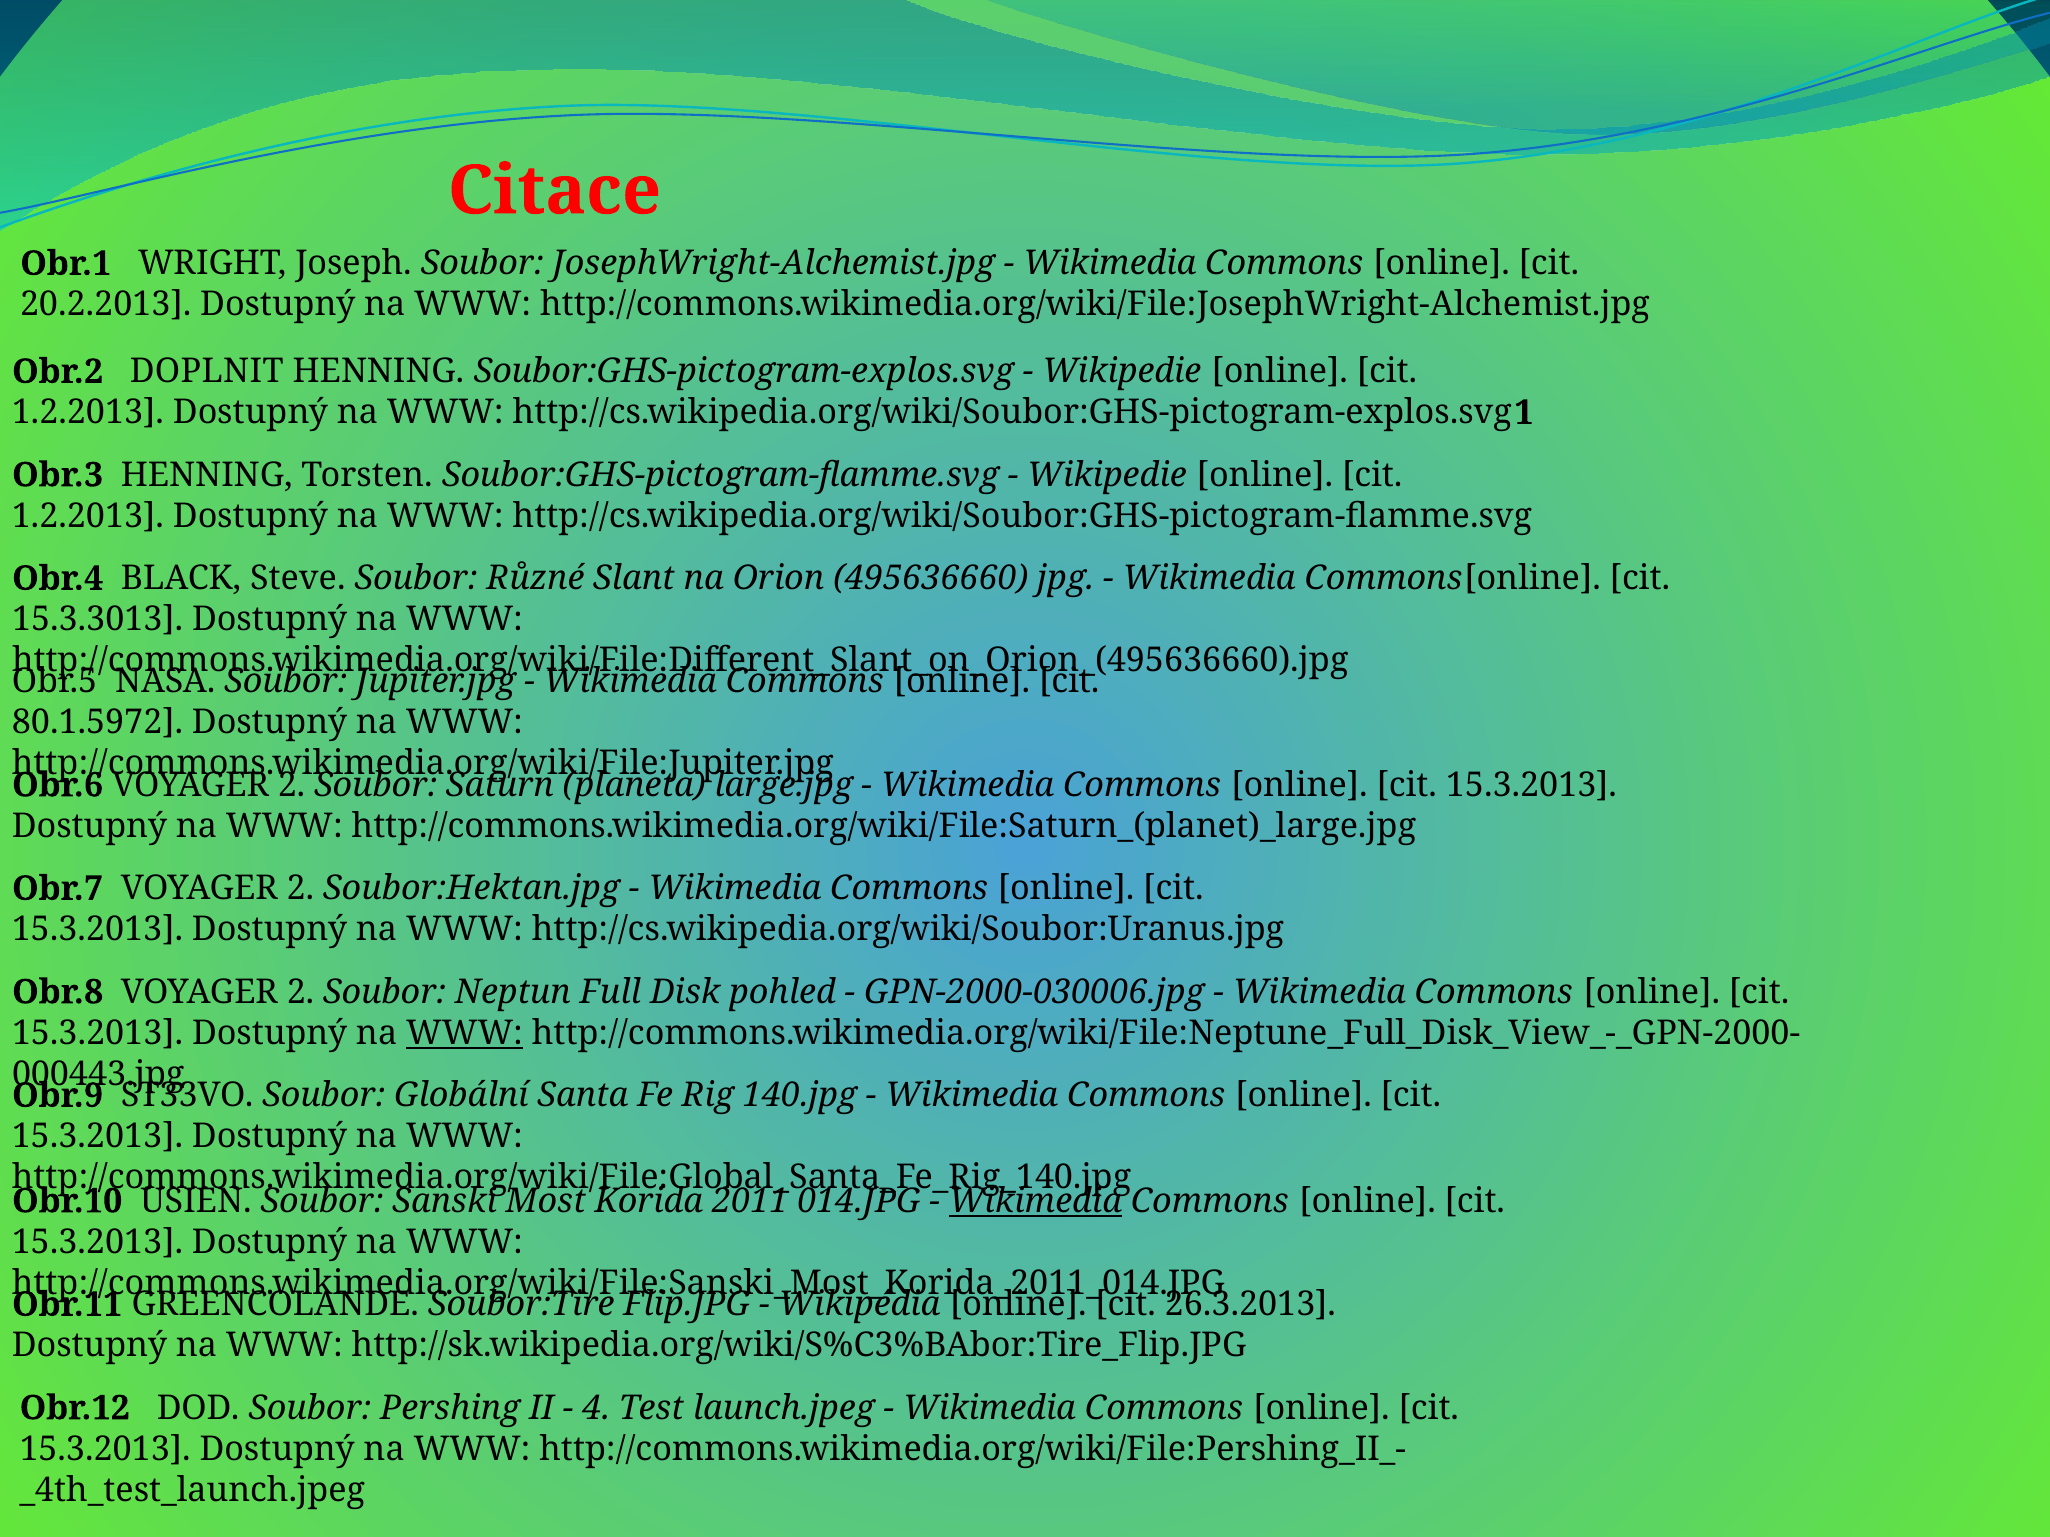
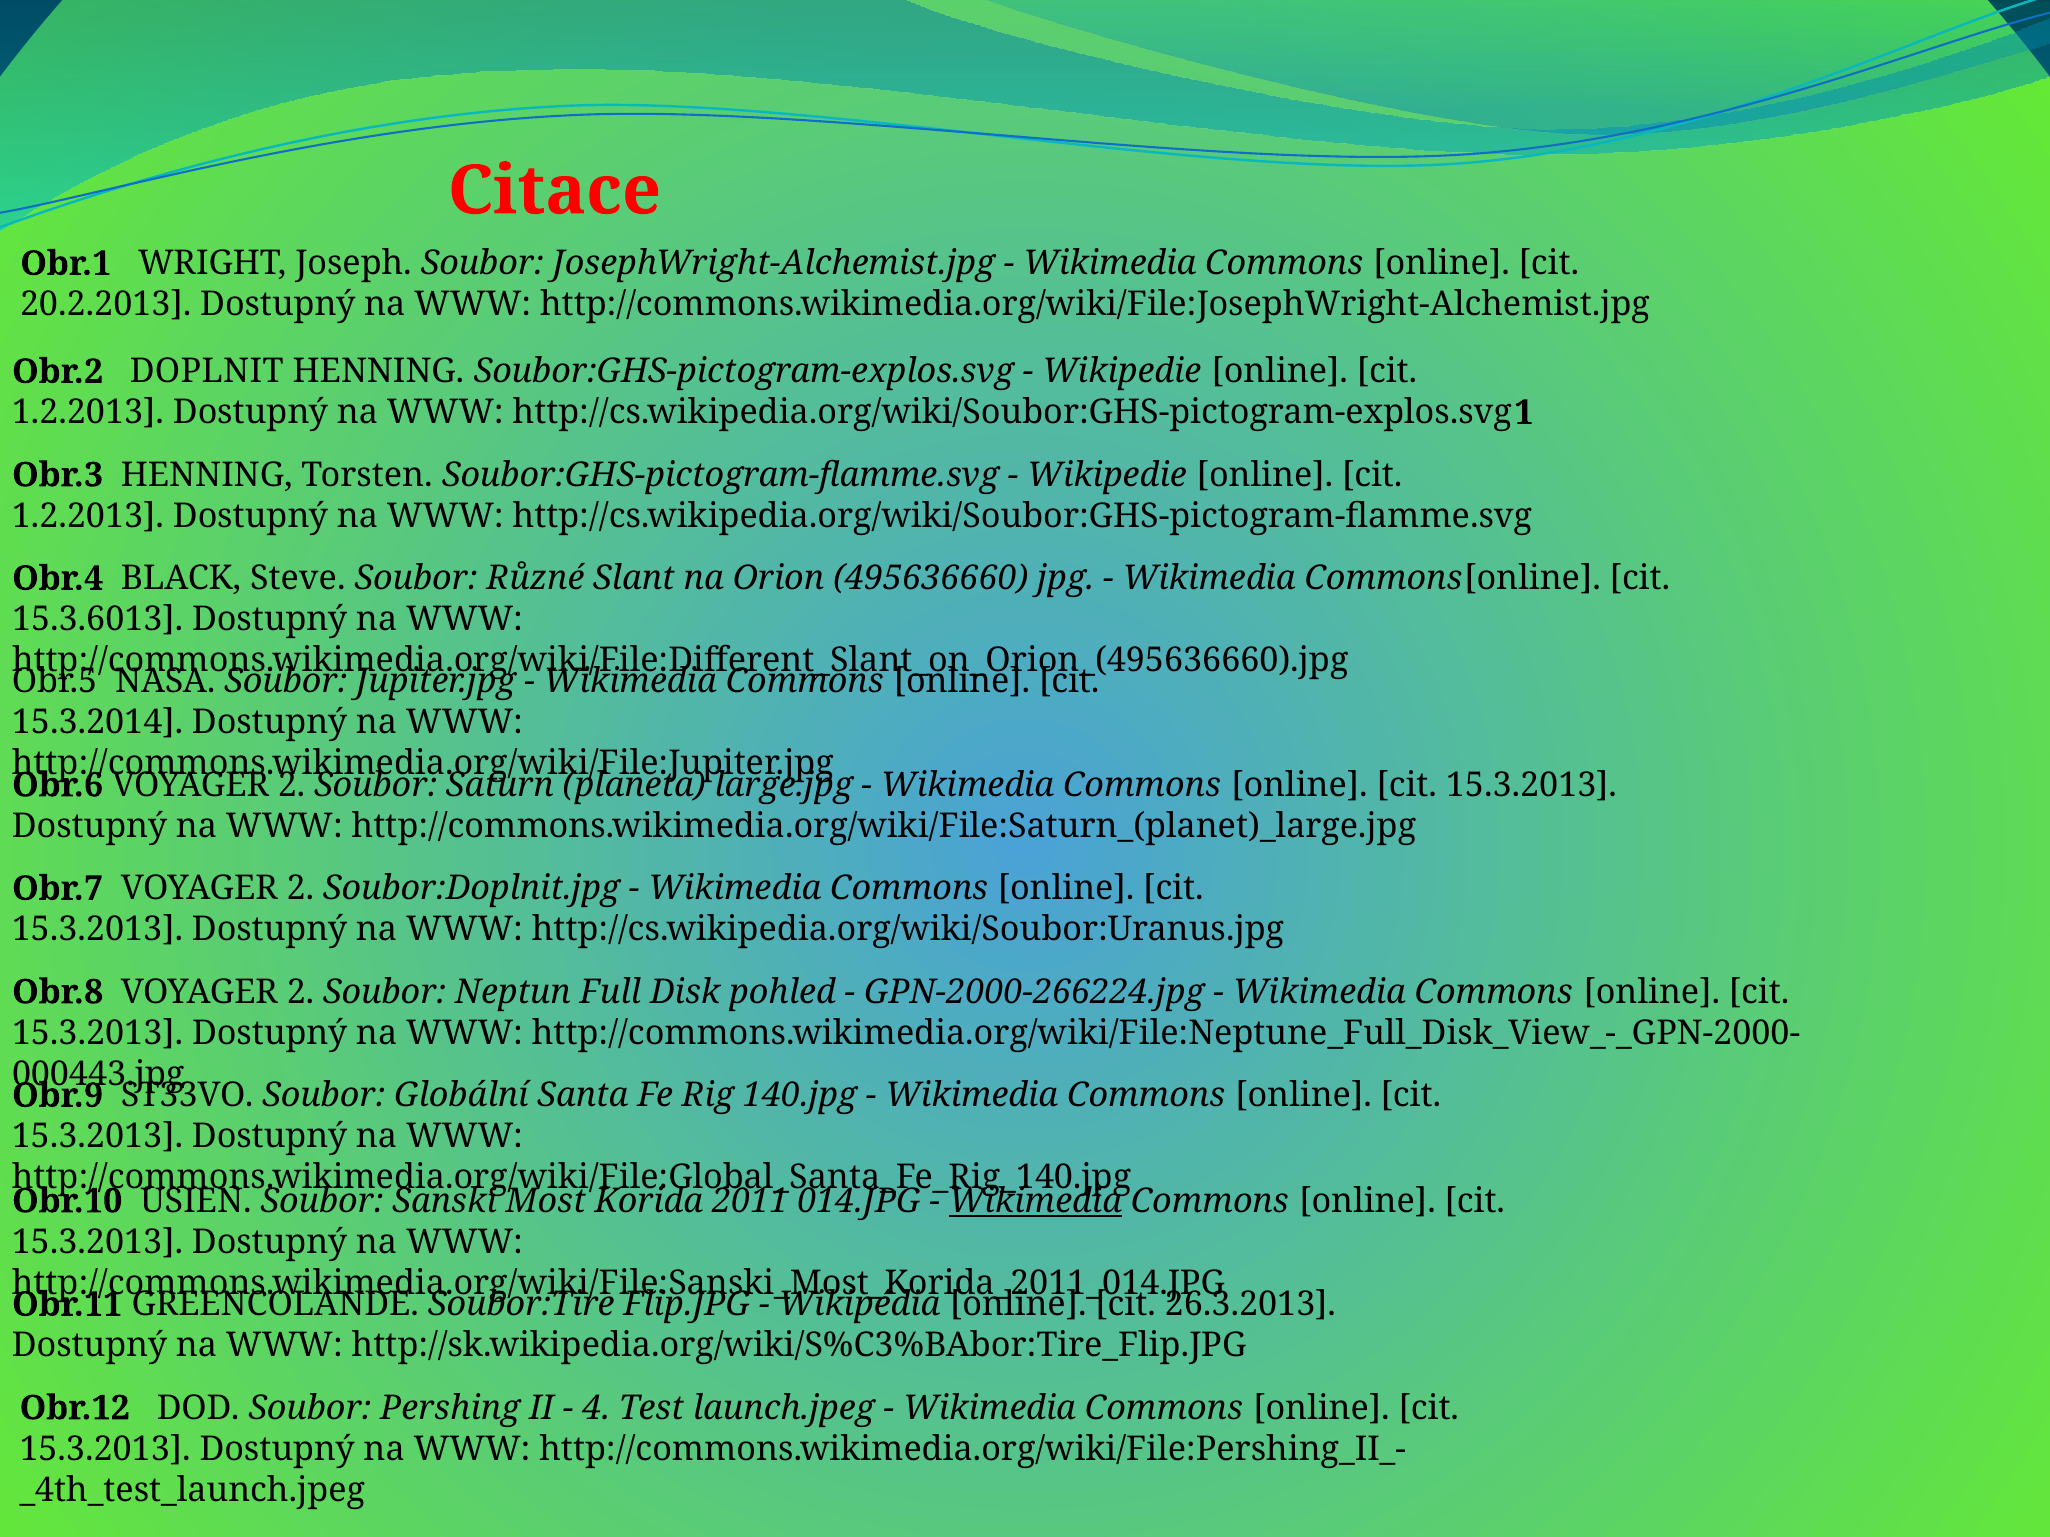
15.3.3013: 15.3.3013 -> 15.3.6013 (98, 620)
80.1.5972: 80.1.5972 -> 15.3.2014 (98, 723)
Soubor:Hektan.jpg: Soubor:Hektan.jpg -> Soubor:Doplnit.jpg (472, 889)
GPN-2000-030006.jpg: GPN-2000-030006.jpg -> GPN-2000-266224.jpg (1034, 992)
WWW underline: present -> none (465, 1033)
